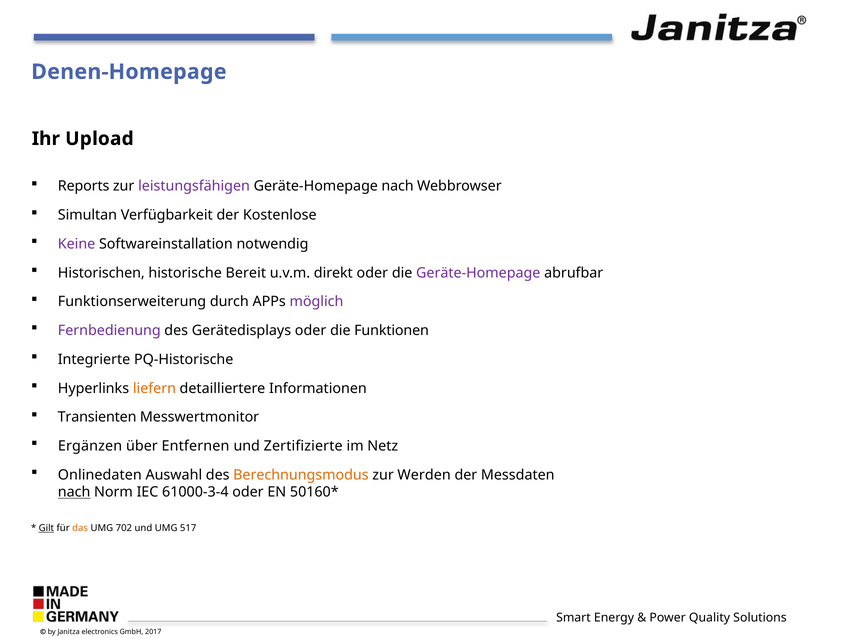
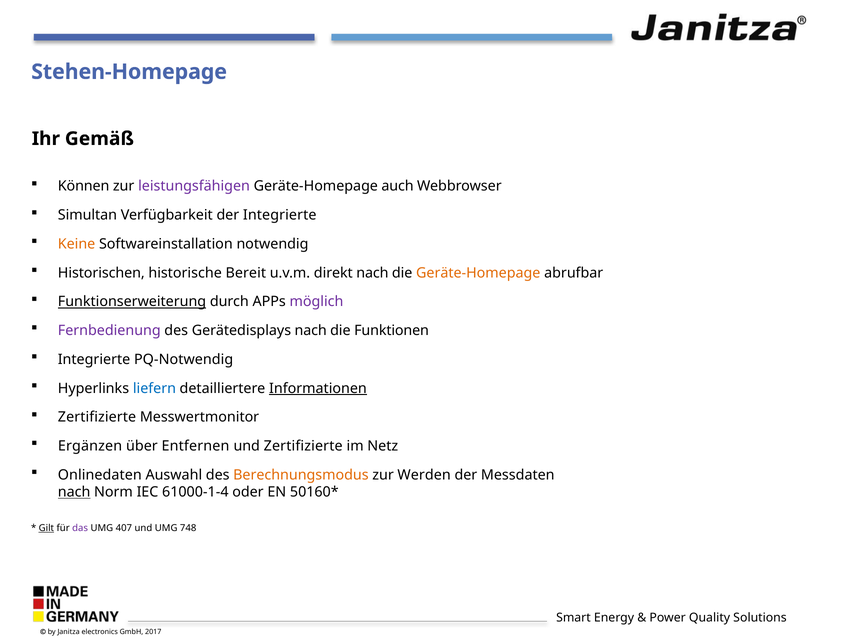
Denen-Homepage: Denen-Homepage -> Stehen-Homepage (129, 72)
Upload: Upload -> Gemäß (99, 139)
Reports: Reports -> Können (84, 186)
Geräte-Homepage nach: nach -> auch (398, 186)
der Kostenlose: Kostenlose -> Integrierte (280, 215)
Keine colour: purple -> orange (77, 244)
direkt oder: oder -> nach (372, 273)
Geräte-Homepage colour: purple -> orange (478, 273)
Funktionserweiterung underline: none -> present (132, 302)
Gerätedisplays oder: oder -> nach (311, 331)
PQ-Historische: PQ-Historische -> PQ-Notwendig (184, 360)
liefern colour: orange -> blue (154, 388)
Informationen underline: none -> present (318, 388)
Transienten: Transienten -> Zertifizierte (97, 417)
61000-3-4: 61000-3-4 -> 61000-1-4 (195, 492)
das colour: orange -> purple (80, 528)
702: 702 -> 407 (124, 528)
517: 517 -> 748 (188, 528)
